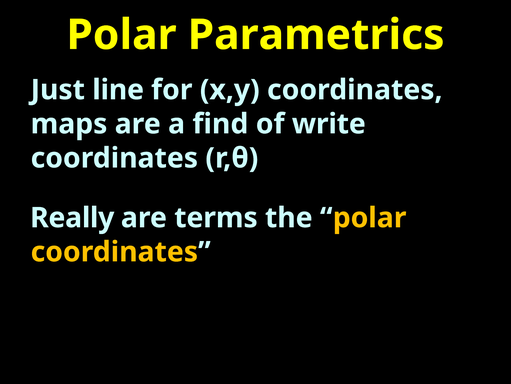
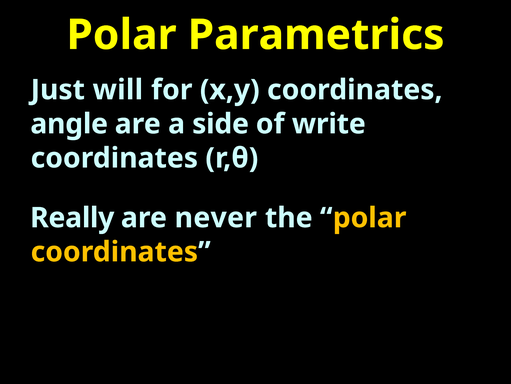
line: line -> will (118, 90)
maps: maps -> angle (69, 124)
find: find -> side (221, 124)
terms: terms -> never (216, 217)
